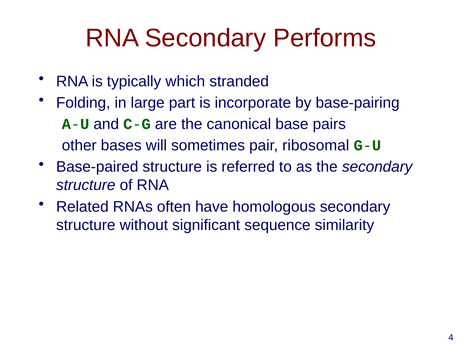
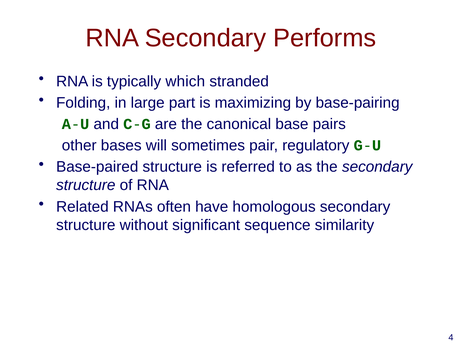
incorporate: incorporate -> maximizing (253, 103)
ribosomal: ribosomal -> regulatory (316, 145)
